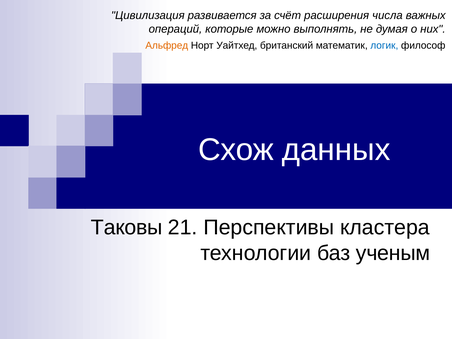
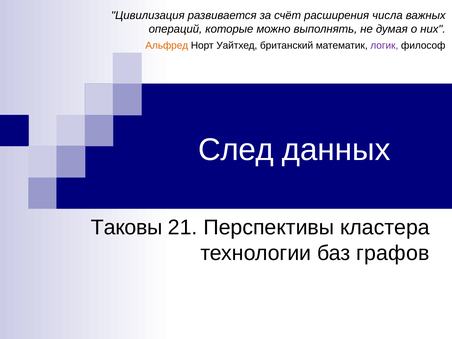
логик colour: blue -> purple (384, 46)
Схож: Схож -> След (236, 150)
ученым: ученым -> графов (393, 253)
